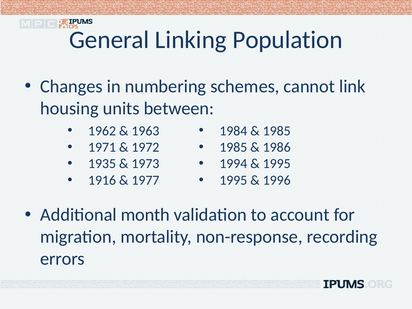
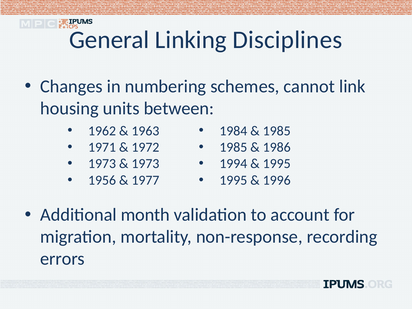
Population: Population -> Disciplines (287, 40)
1935: 1935 -> 1973 (102, 164)
1916: 1916 -> 1956 (102, 180)
